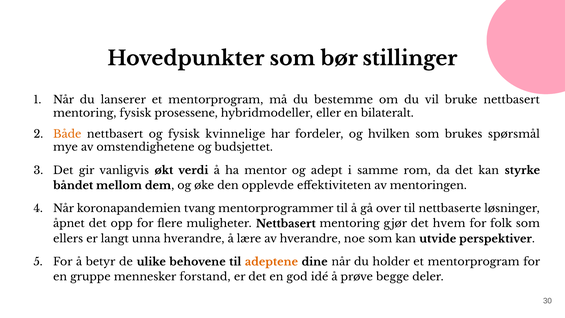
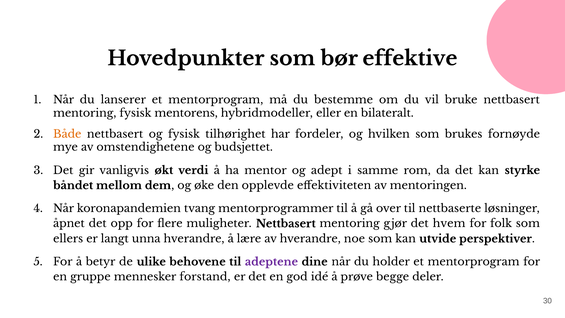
stillinger: stillinger -> effektive (410, 58)
prosessene: prosessene -> mentorens (186, 113)
kvinnelige: kvinnelige -> tilhørighet (235, 134)
spørsmål: spørsmål -> fornøyde (514, 134)
adeptene colour: orange -> purple (271, 262)
